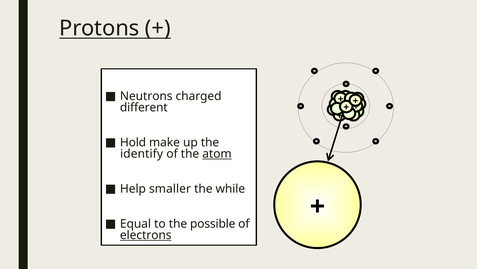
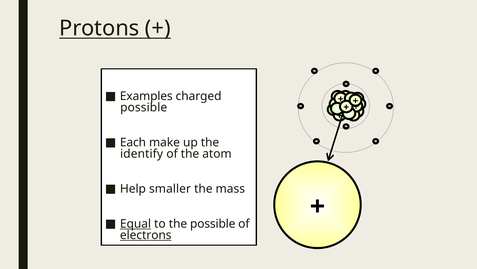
Neutrons: Neutrons -> Examples (146, 96)
different: different -> possible (144, 107)
Hold: Hold -> Each (133, 142)
atom underline: present -> none (217, 154)
while: while -> mass (230, 188)
Equal underline: none -> present (136, 223)
